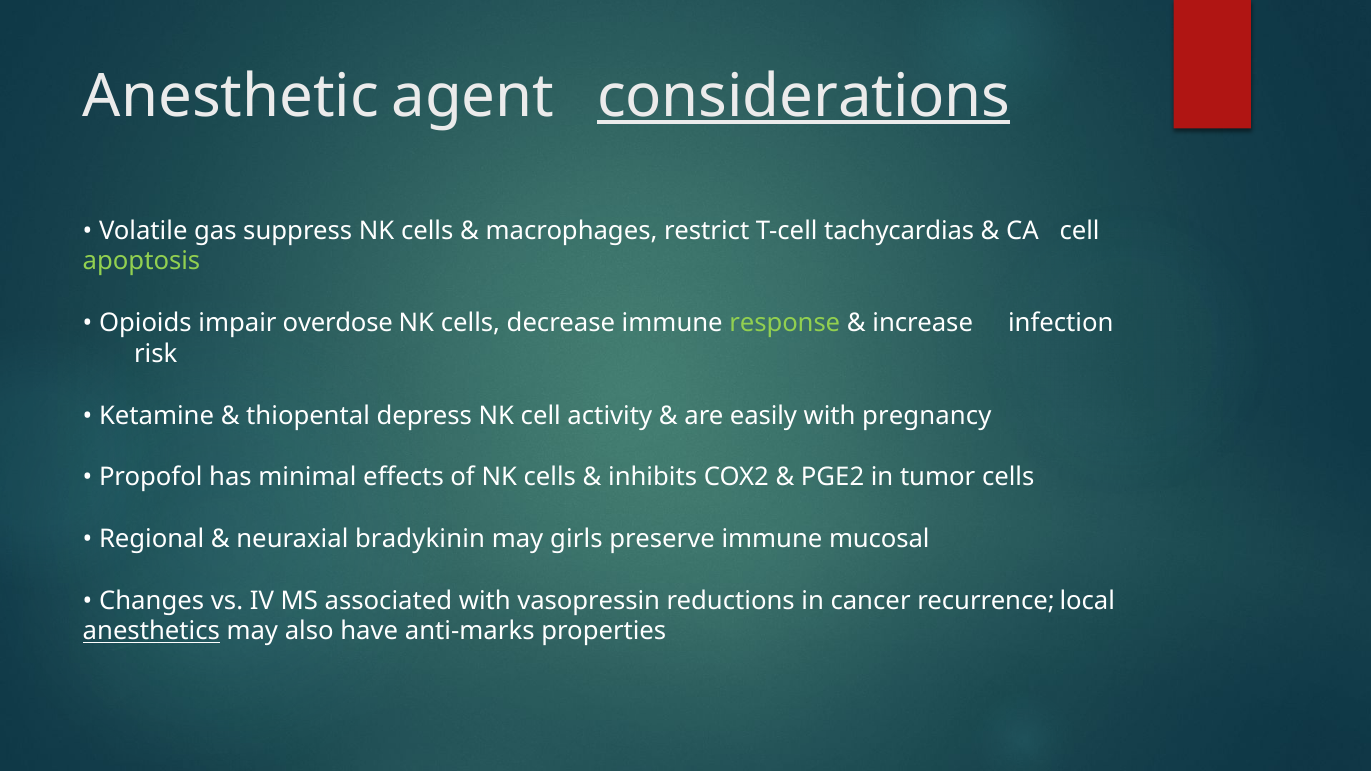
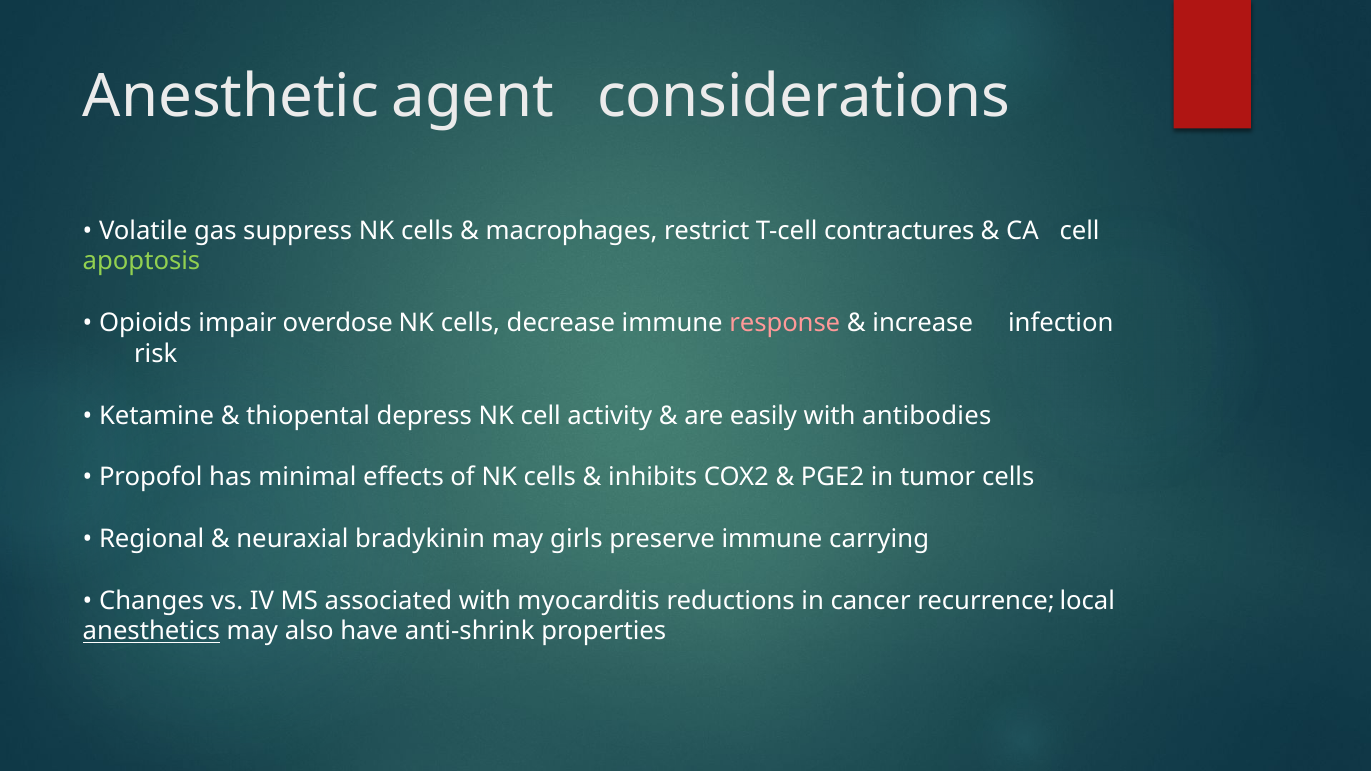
considerations underline: present -> none (804, 96)
tachycardias: tachycardias -> contractures (899, 231)
response colour: light green -> pink (785, 323)
pregnancy: pregnancy -> antibodies (927, 416)
mucosal: mucosal -> carrying (879, 539)
vasopressin: vasopressin -> myocarditis (589, 601)
anti-marks: anti-marks -> anti-shrink (470, 632)
